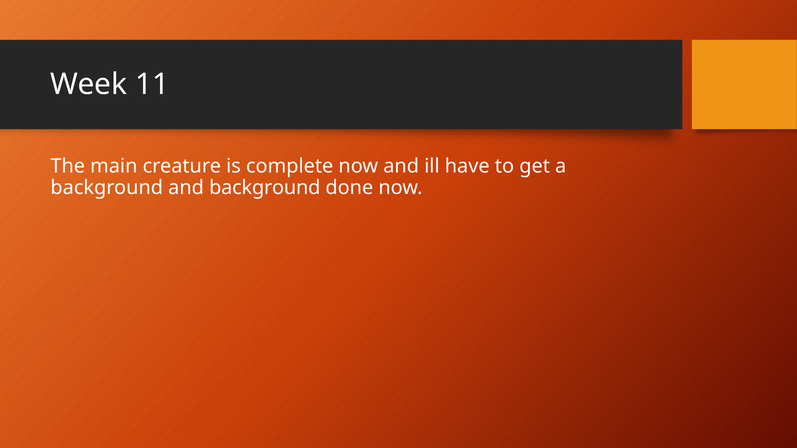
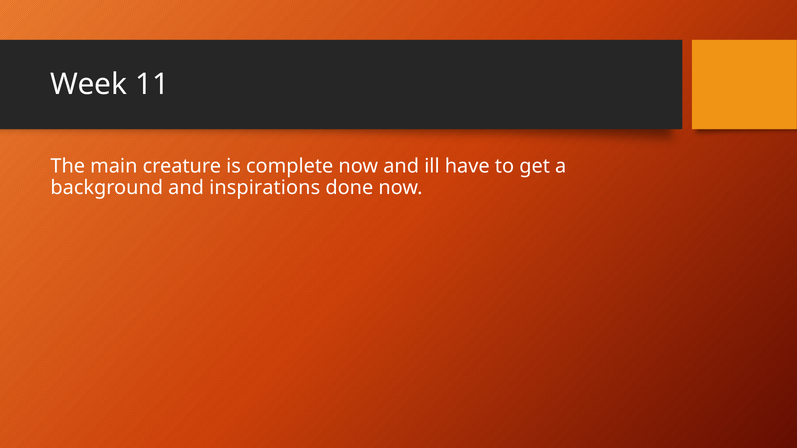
and background: background -> inspirations (265, 188)
